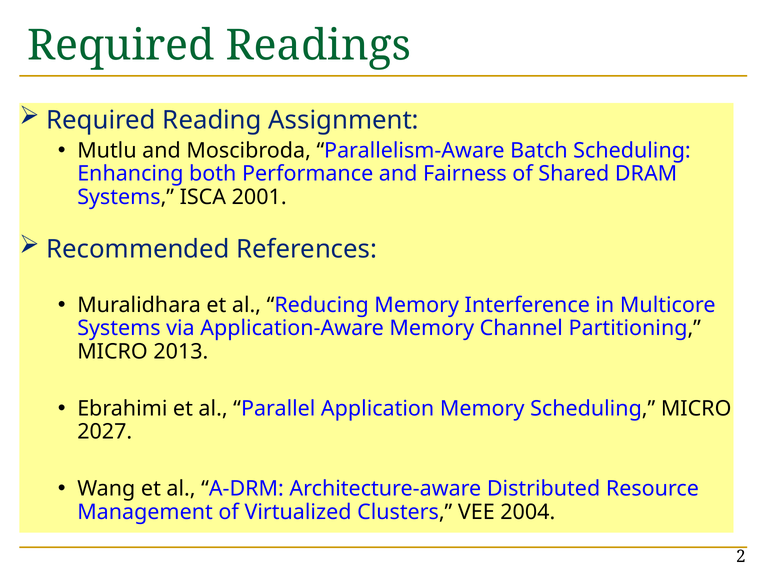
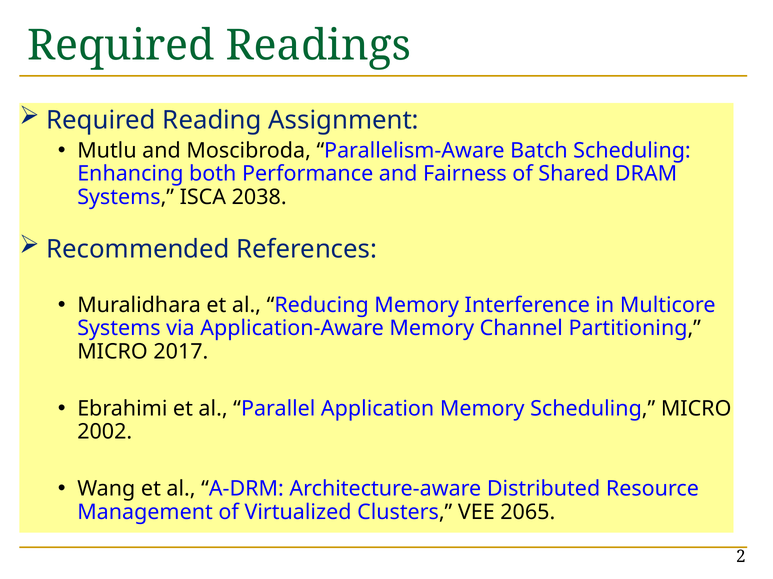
2001: 2001 -> 2038 (259, 197)
2013: 2013 -> 2017 (181, 352)
2027: 2027 -> 2002 (105, 432)
2004: 2004 -> 2065 (528, 513)
